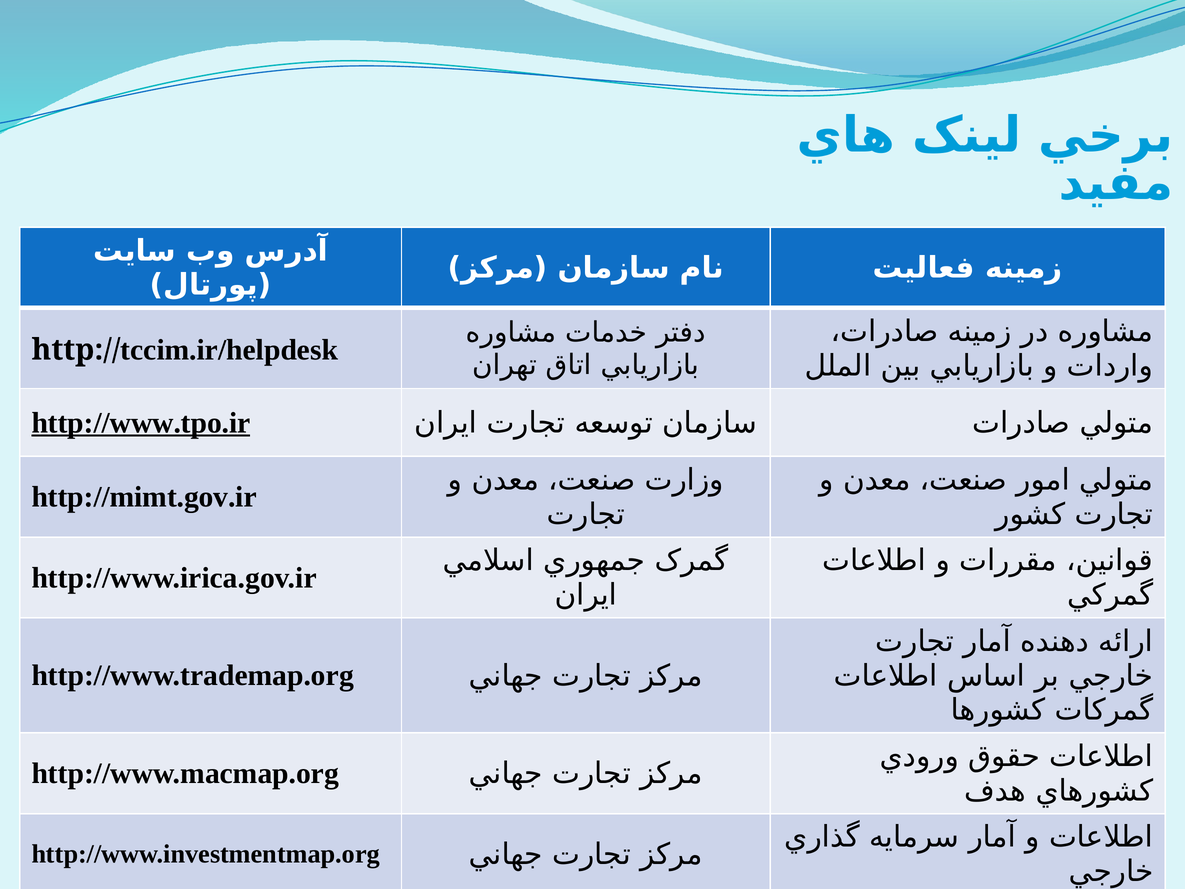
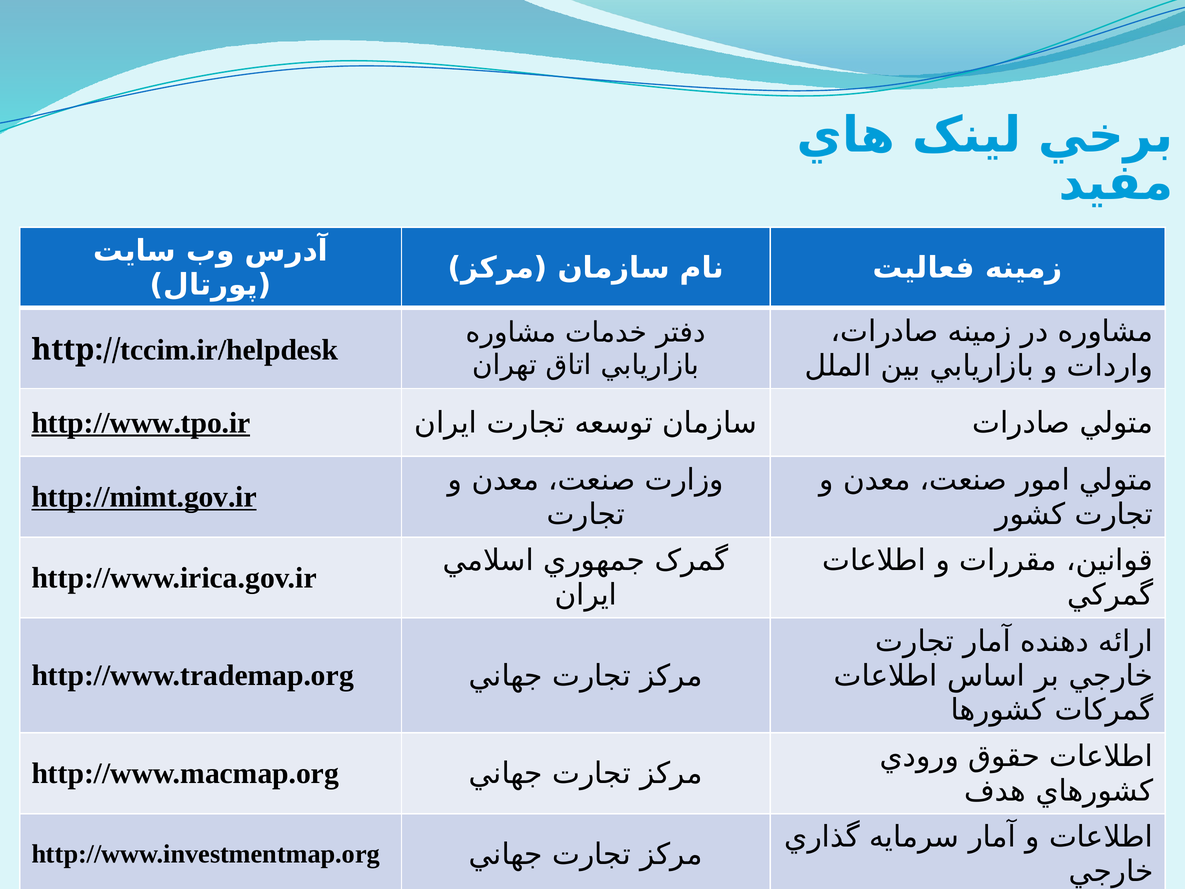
http://mimt.gov.ir underline: none -> present (144, 497)
